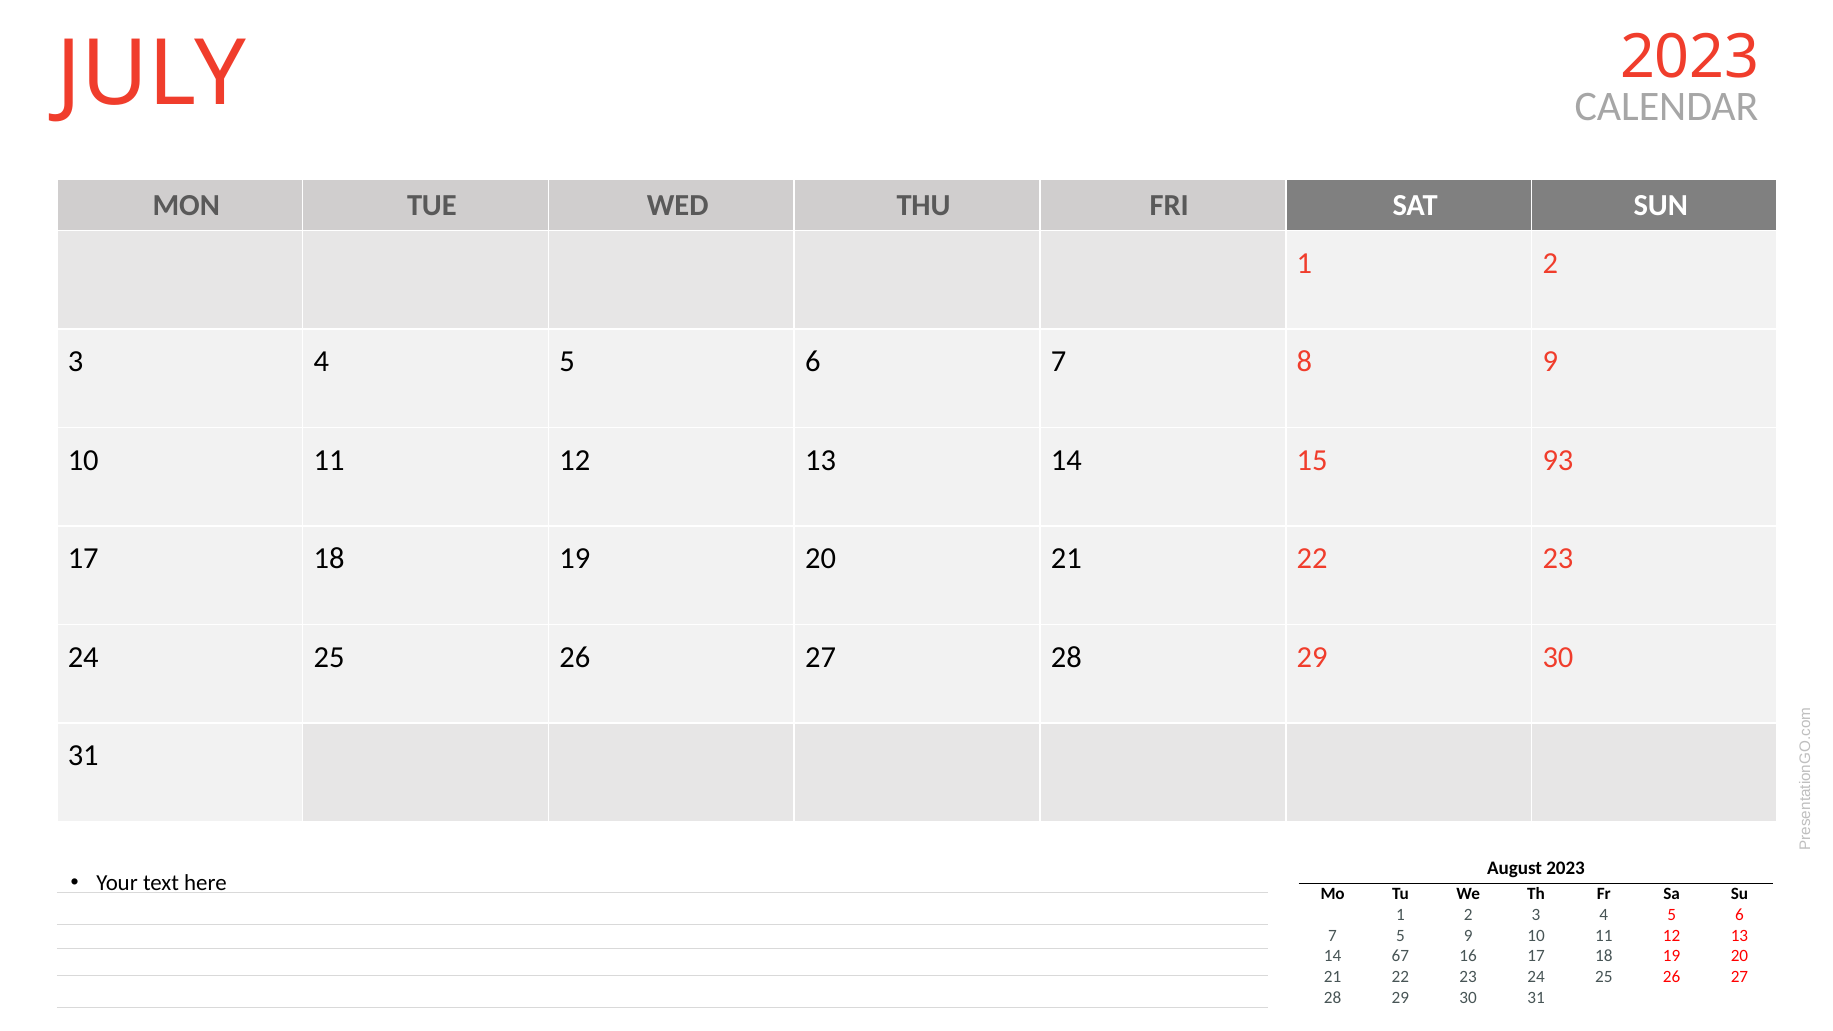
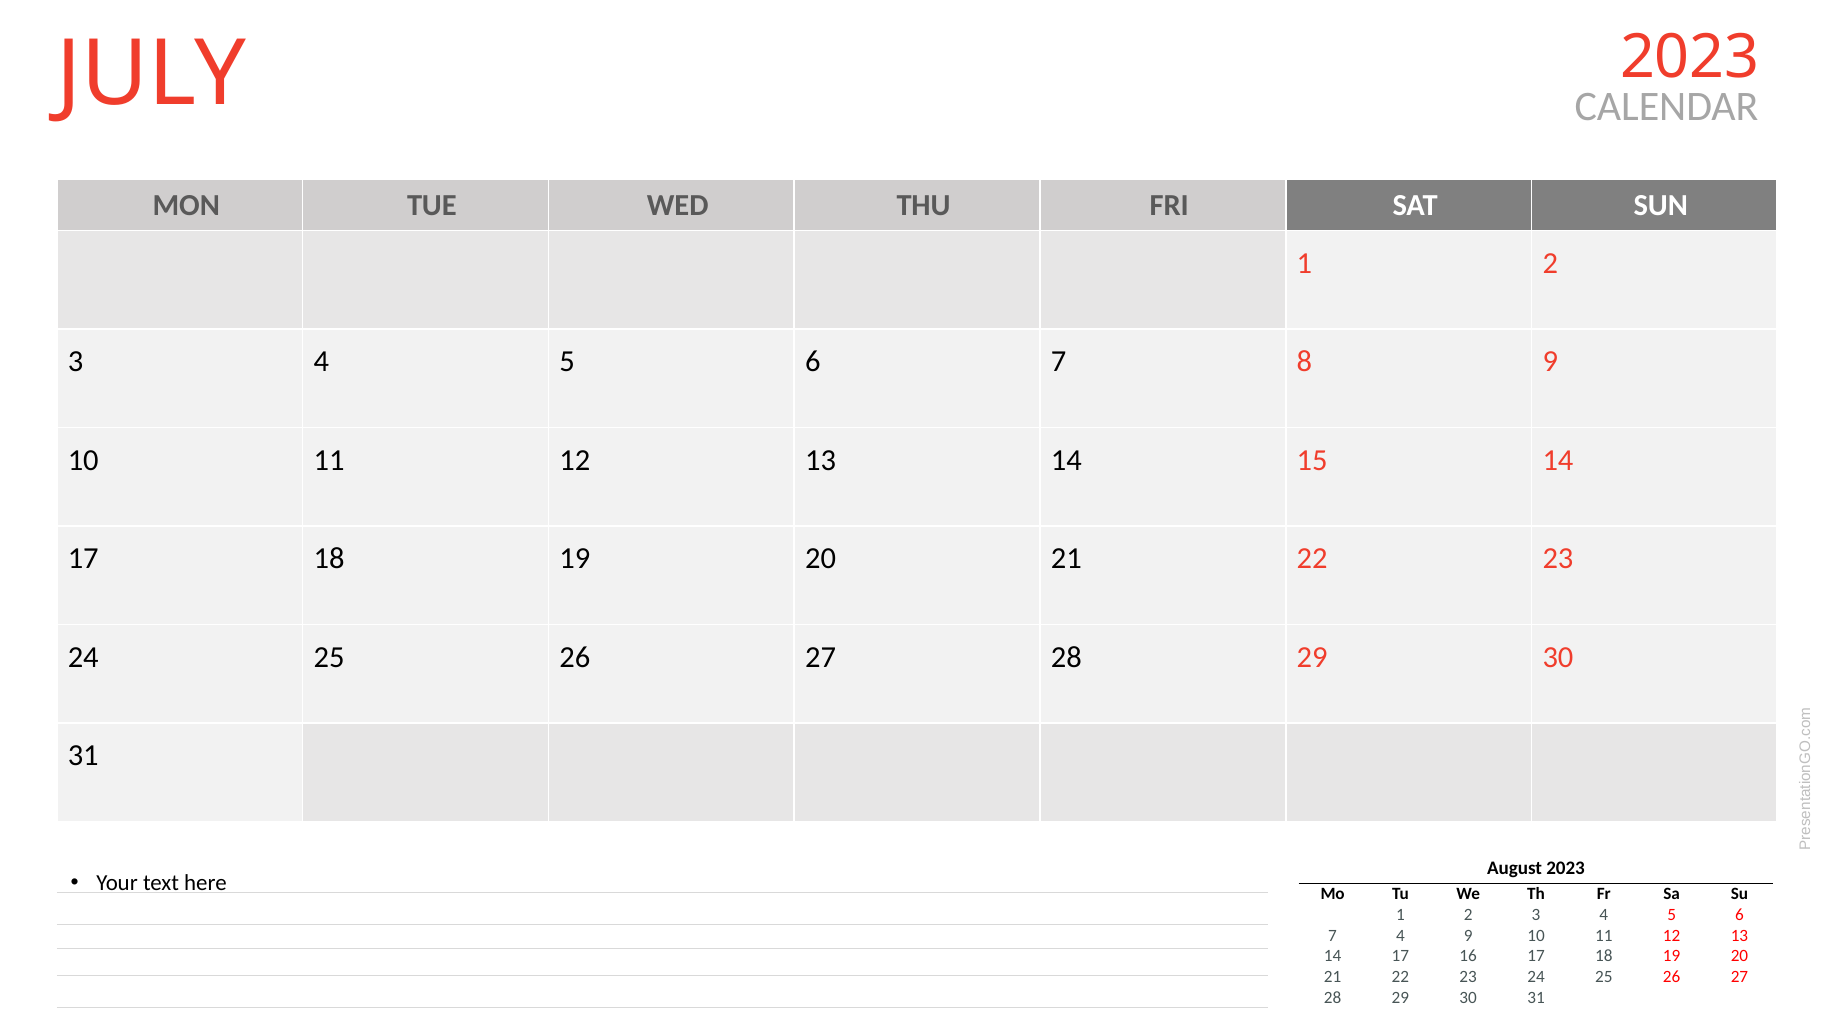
15 93: 93 -> 14 (1558, 460)
7 5: 5 -> 4 (1400, 936)
67: 67 -> 17 (1400, 956)
